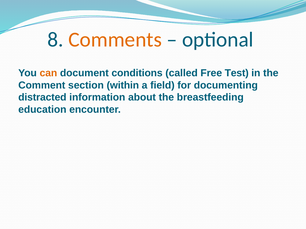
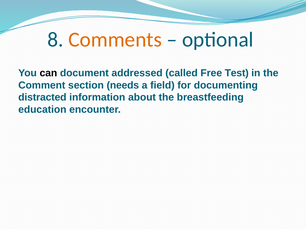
can colour: orange -> black (48, 73)
conditions: conditions -> addressed (137, 73)
within: within -> needs (123, 85)
